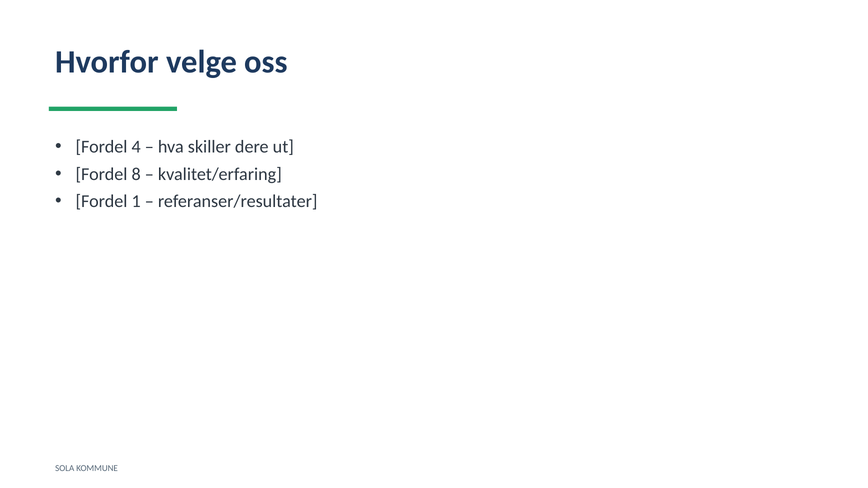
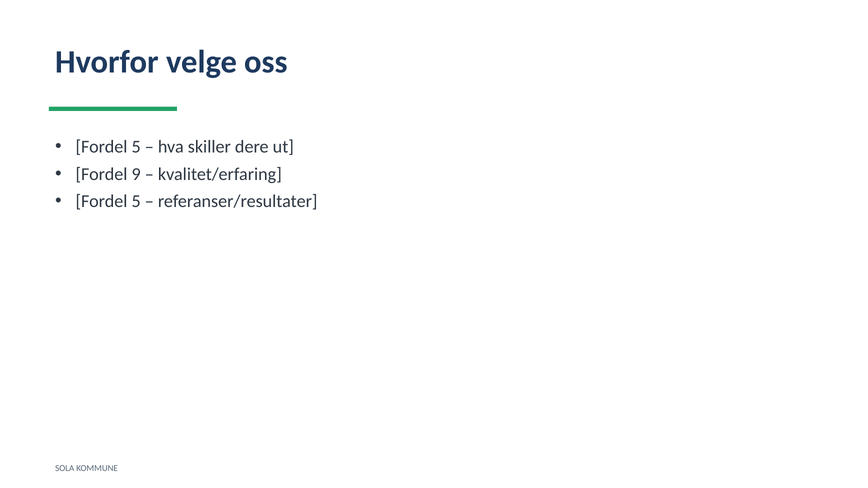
4: 4 -> 5 (136, 147)
8: 8 -> 9 (136, 174)
1: 1 -> 5 (136, 201)
